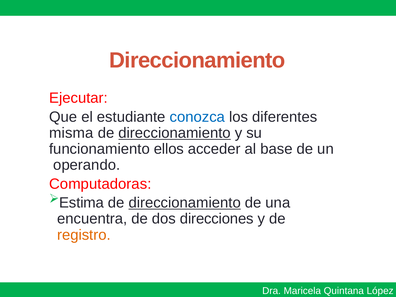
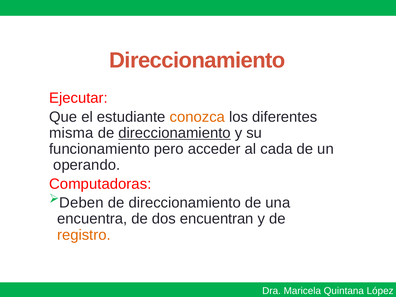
conozca colour: blue -> orange (197, 117)
ellos: ellos -> pero (169, 149)
base: base -> cada (276, 149)
Estima: Estima -> Deben (81, 203)
direccionamiento underline: present -> none (185, 203)
direcciones: direcciones -> encuentran (217, 219)
